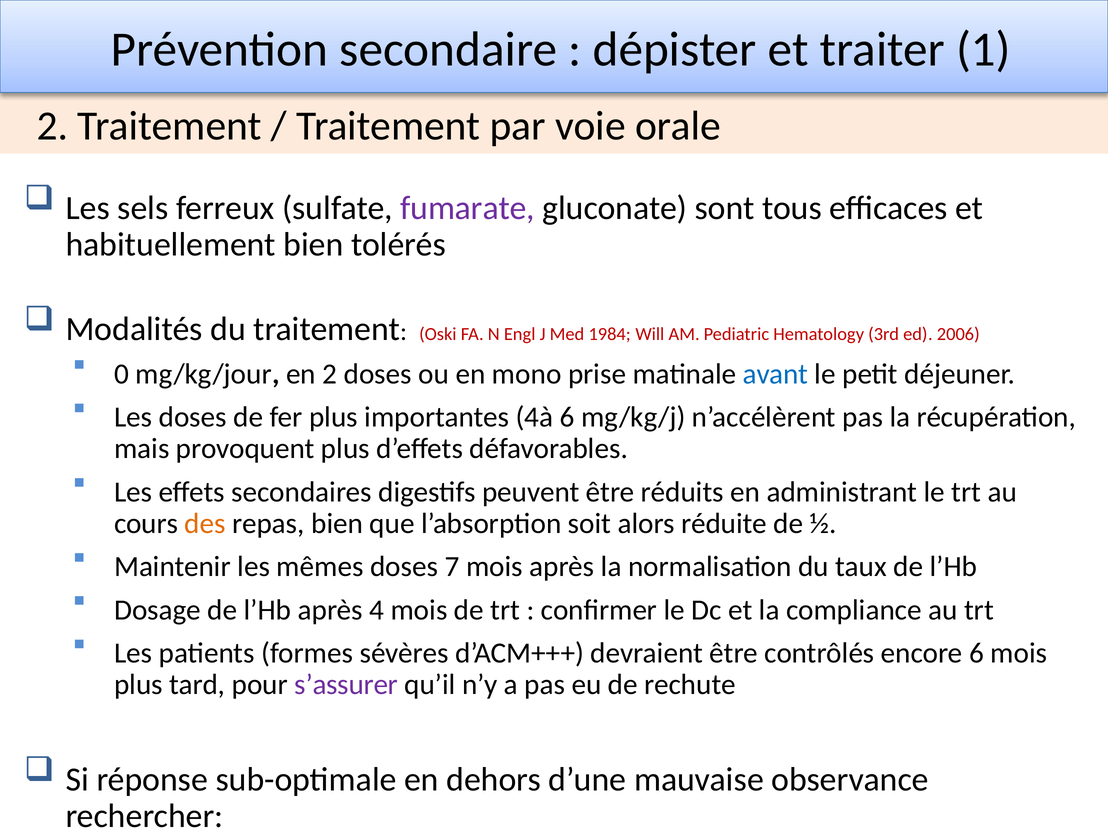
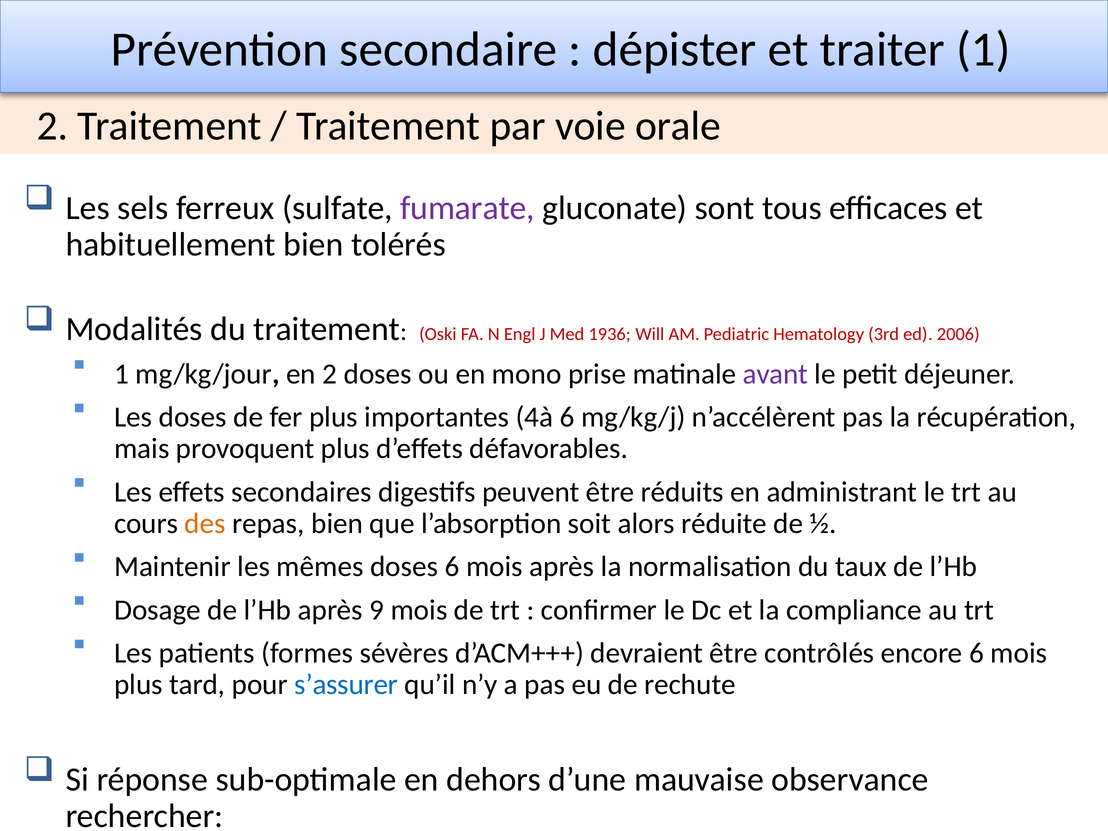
1984: 1984 -> 1936 (610, 334)
0: 0 -> 1 (122, 374)
avant colour: blue -> purple (775, 374)
doses 7: 7 -> 6 (452, 567)
4: 4 -> 9 (377, 610)
s’assurer colour: purple -> blue (346, 685)
